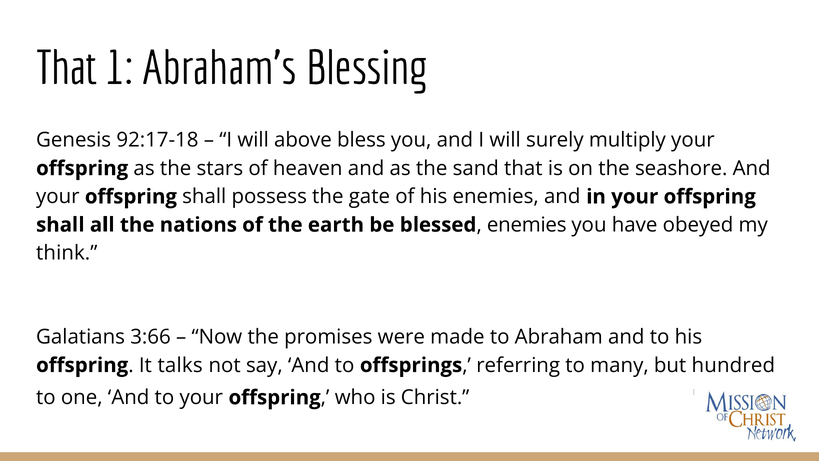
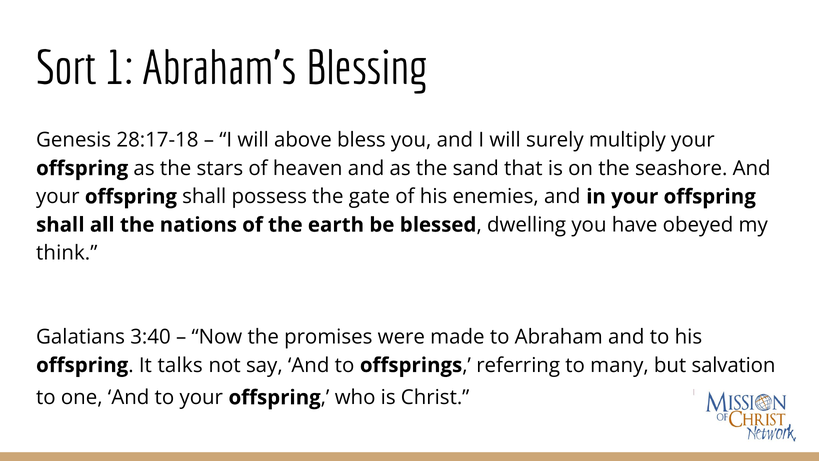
That: That -> Sort (66, 68)
92:17-18: 92:17-18 -> 28:17-18 (157, 140)
blessed enemies: enemies -> dwelling (527, 225)
3:66: 3:66 -> 3:40 (150, 337)
hundred: hundred -> salvation (734, 365)
